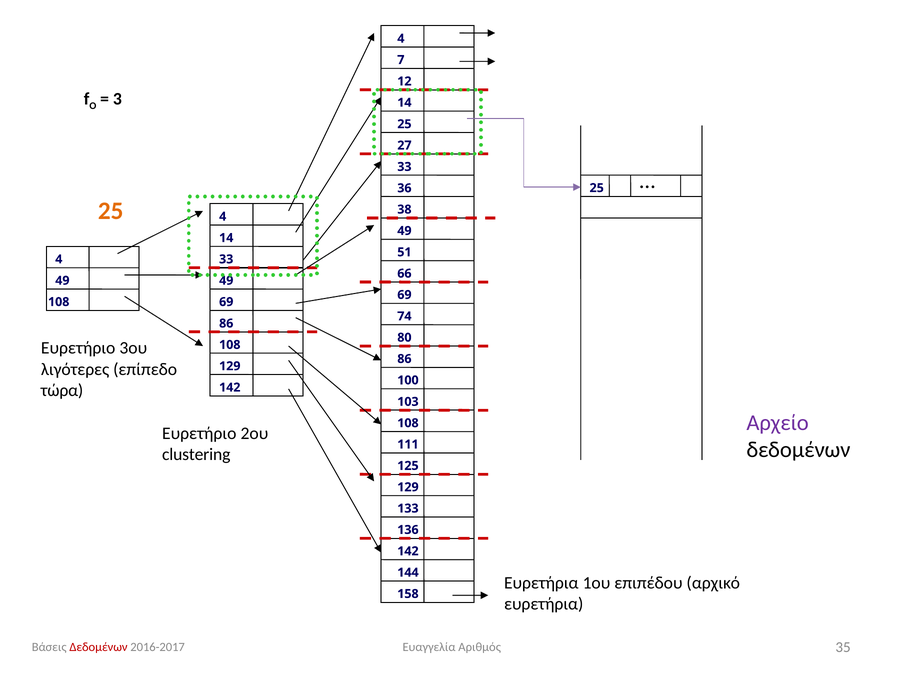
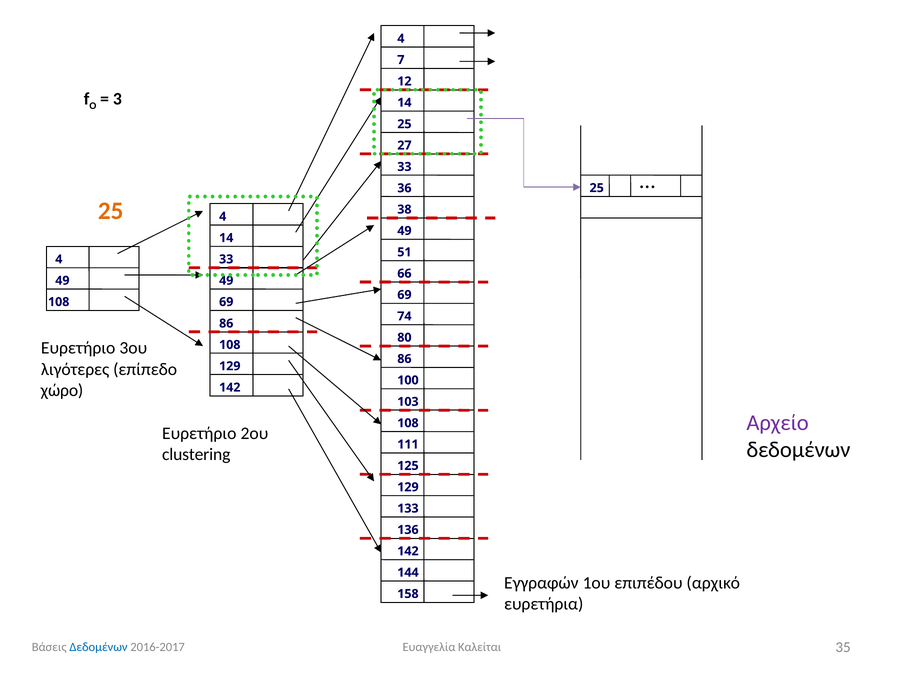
τώρα: τώρα -> χώρο (62, 391)
Ευρετήρια: Ευρετήρια -> Εγγραφών (541, 584)
Δεδομένων colour: red -> blue (99, 648)
Αριθμός: Αριθμός -> Καλείται (480, 648)
